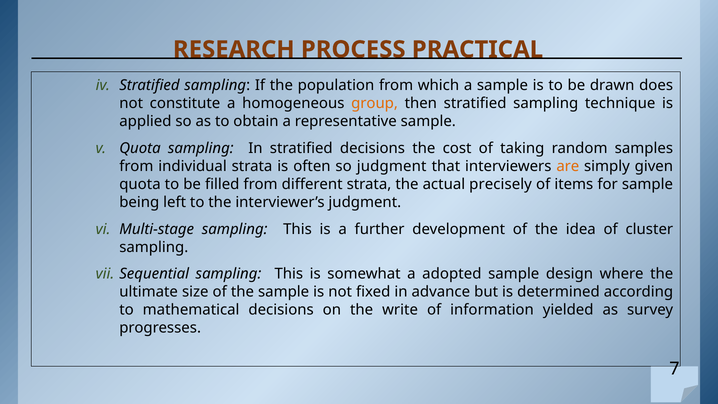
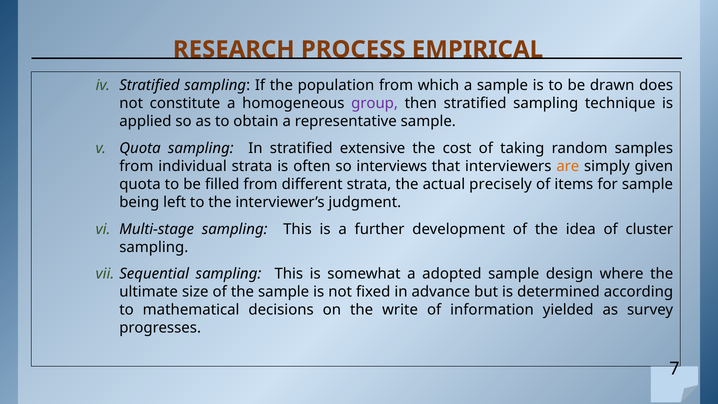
PRACTICAL: PRACTICAL -> EMPIRICAL (477, 50)
group colour: orange -> purple (375, 103)
stratified decisions: decisions -> extensive (373, 148)
so judgment: judgment -> interviews (392, 166)
